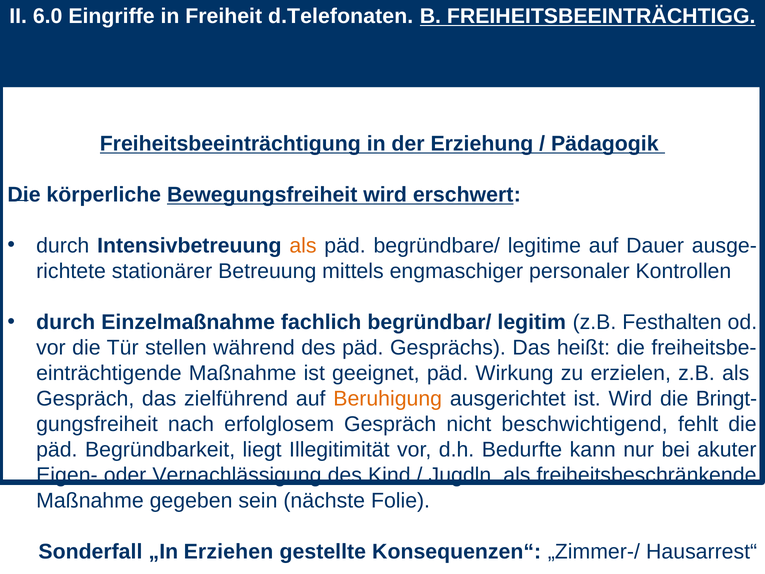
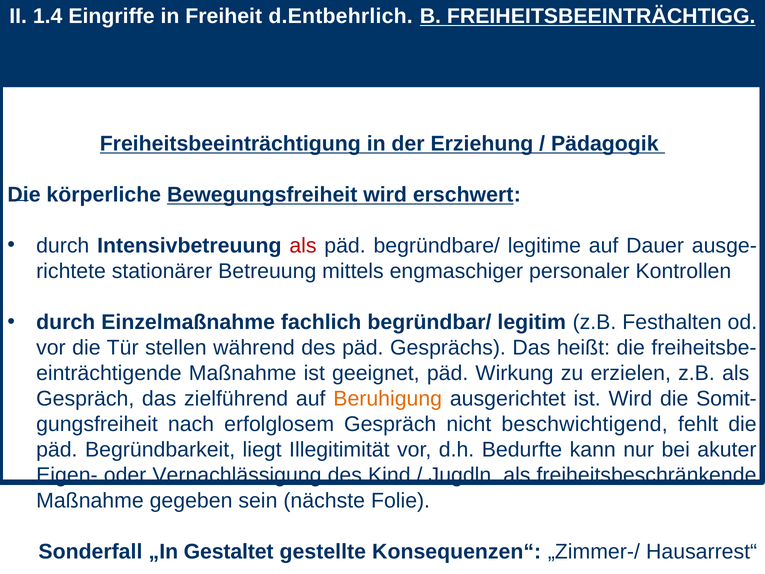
6.0: 6.0 -> 1.4 (48, 16)
d.Telefonaten: d.Telefonaten -> d.Entbehrlich (341, 16)
als colour: orange -> red (303, 246)
Bringt-: Bringt- -> Somit- (726, 399)
Erziehen: Erziehen -> Gestaltet (229, 552)
